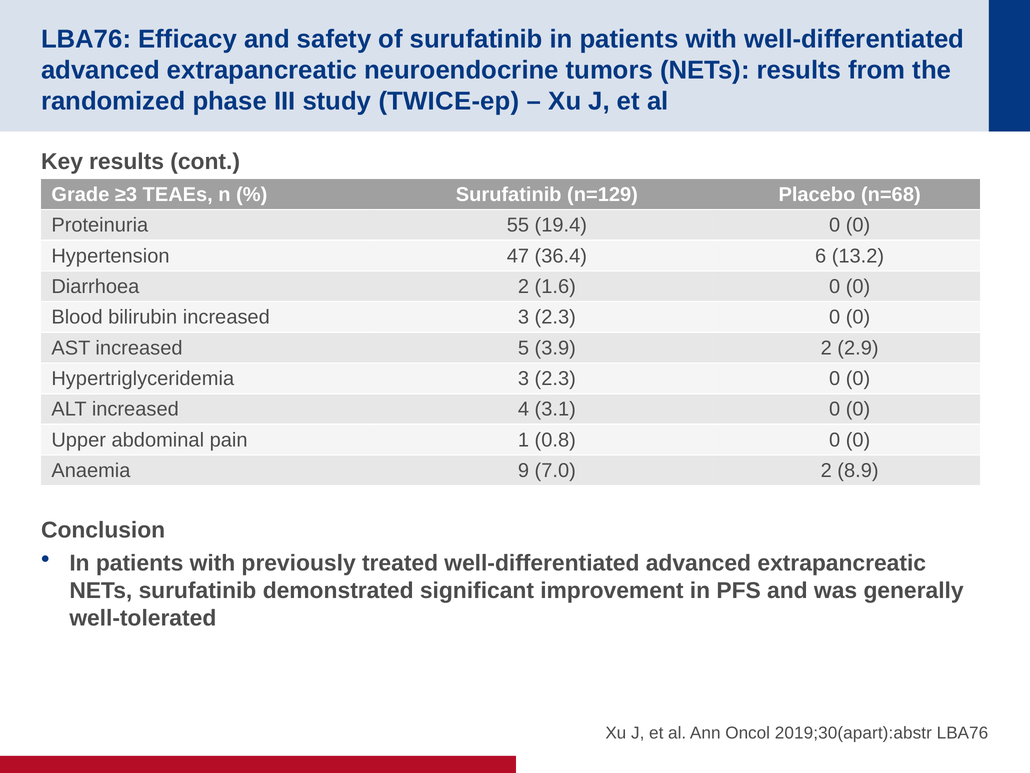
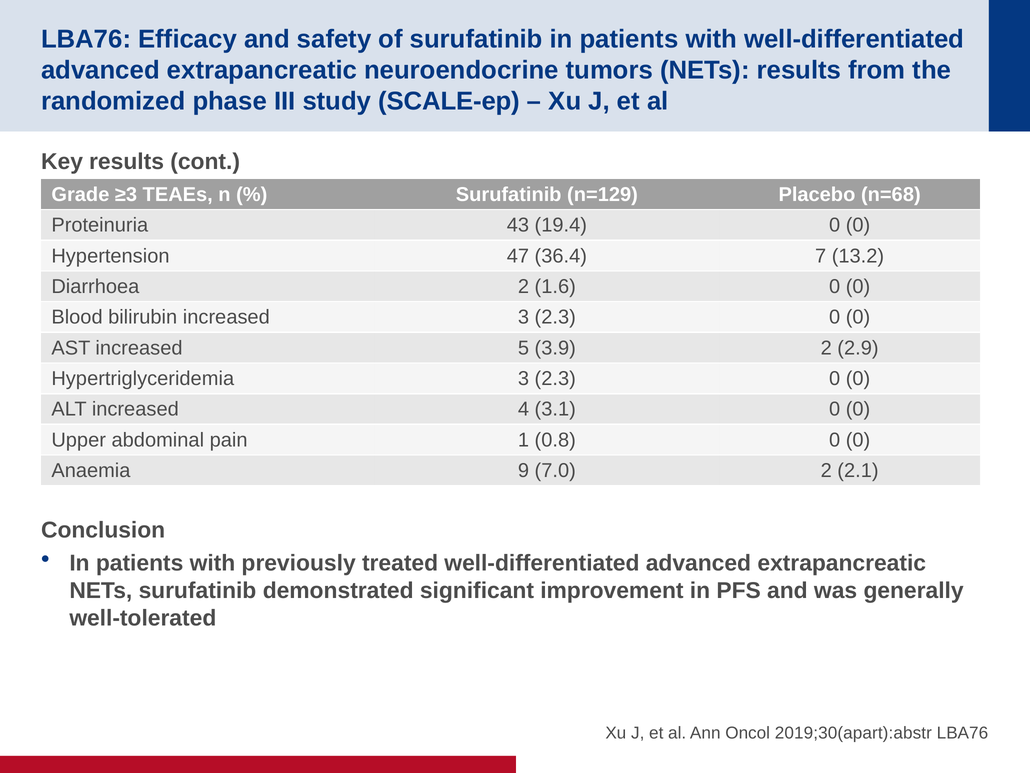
TWICE-ep: TWICE-ep -> SCALE-ep (449, 101)
55: 55 -> 43 (518, 225)
6: 6 -> 7 (821, 256)
8.9: 8.9 -> 2.1 (858, 470)
